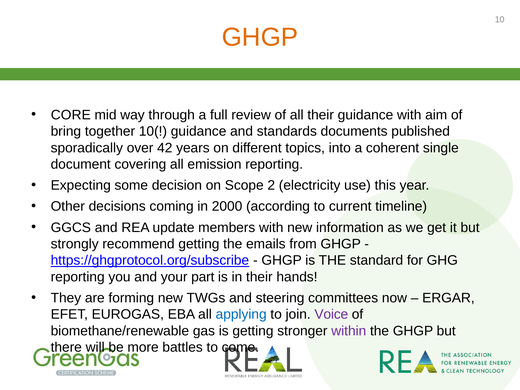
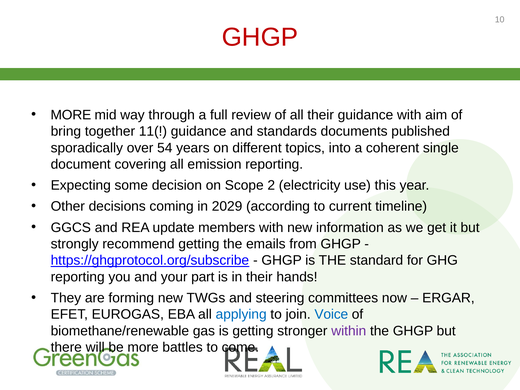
GHGP colour: orange -> red (260, 37)
CORE: CORE -> MORE (71, 115)
10(: 10( -> 11( (153, 131)
42: 42 -> 54 (165, 148)
2000: 2000 -> 2029 (227, 206)
Voice colour: purple -> blue (331, 314)
